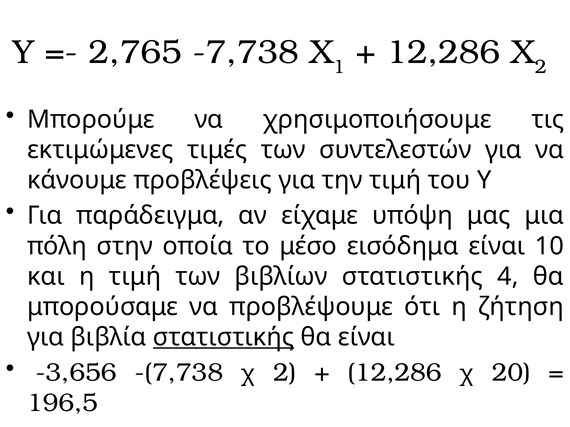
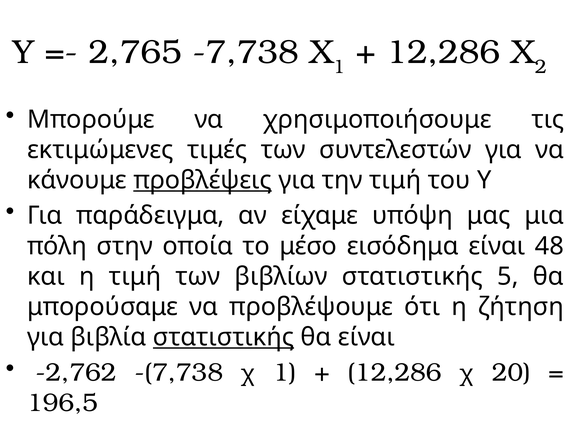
προβλέψεις underline: none -> present (203, 180)
10: 10 -> 48 (549, 246)
4: 4 -> 5 (508, 277)
-3,656: -3,656 -> -2,762 (76, 373)
χ 2: 2 -> 1 (285, 373)
